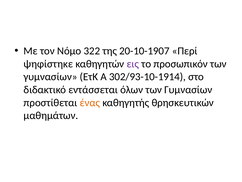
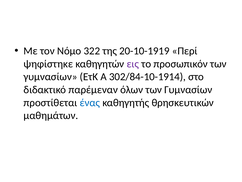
20-10-1907: 20-10-1907 -> 20-10-1919 (144, 51)
302/93-10-1914: 302/93-10-1914 -> 302/84-10-1914 (147, 77)
εντάσσεται: εντάσσεται -> παρέμεναν (93, 89)
ένας colour: orange -> blue (90, 102)
